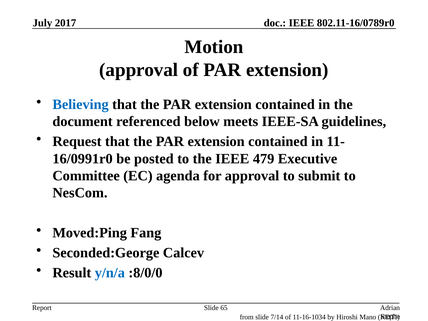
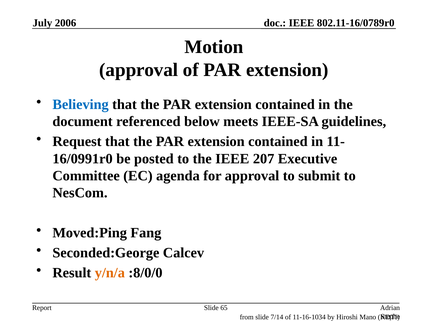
2017: 2017 -> 2006 (66, 23)
479: 479 -> 207 (264, 159)
y/n/a colour: blue -> orange (110, 273)
